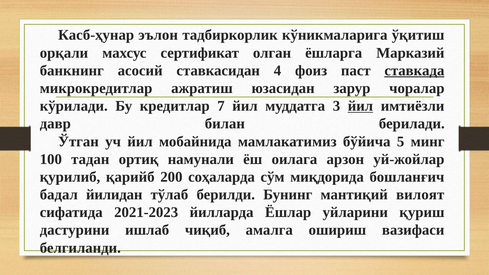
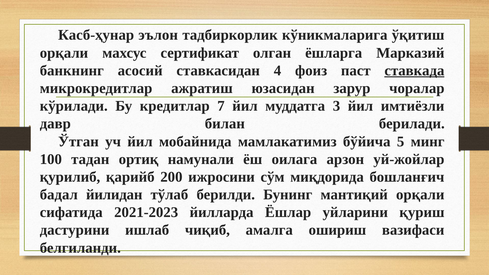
йил underline: present -> none (360, 106)
соҳаларда: соҳаларда -> ижросини (222, 177)
мантиқий вилоят: вилоят -> орқали (420, 195)
